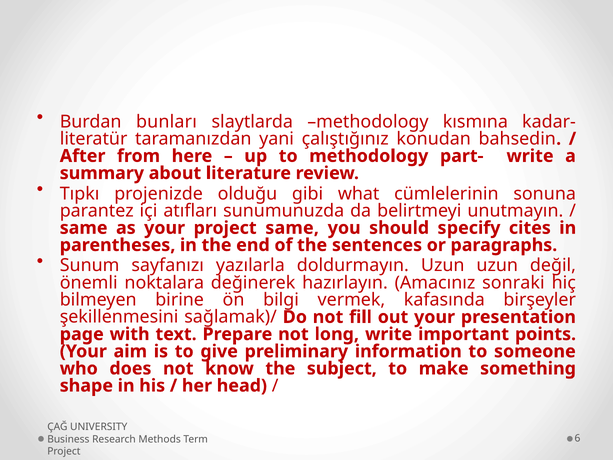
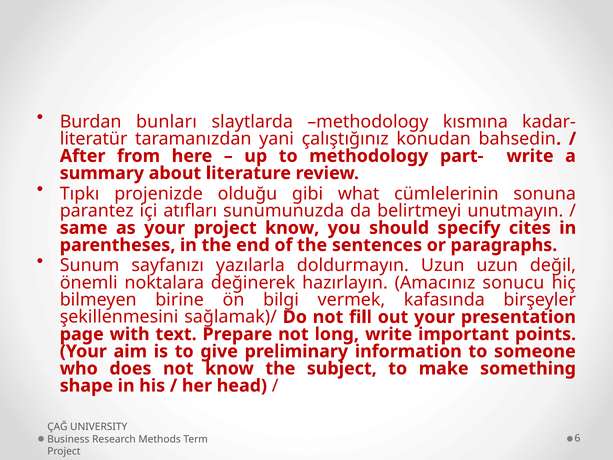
project same: same -> know (292, 228)
sonraki: sonraki -> sonucu (513, 283)
